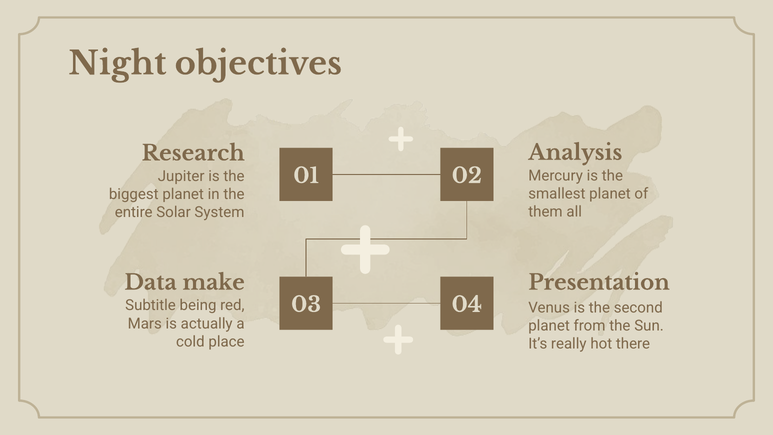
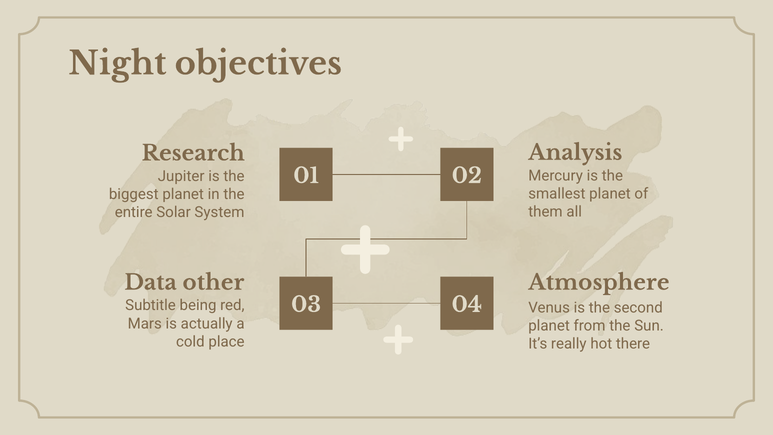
make: make -> other (213, 282)
Presentation: Presentation -> Atmosphere (599, 282)
